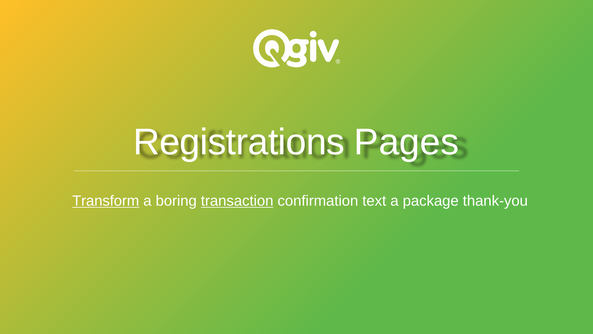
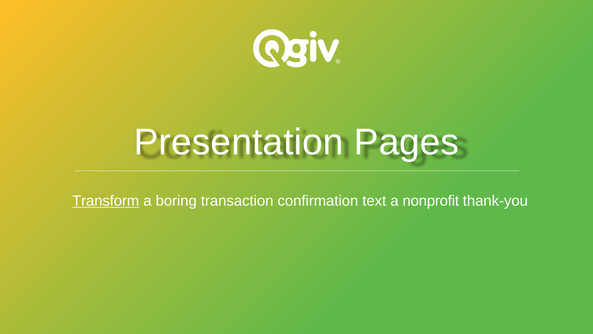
Registrations: Registrations -> Presentation (239, 142)
transaction underline: present -> none (237, 201)
package: package -> nonprofit (431, 201)
